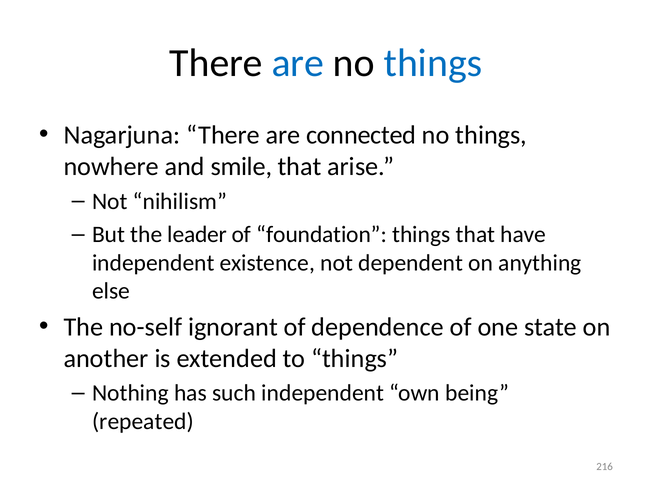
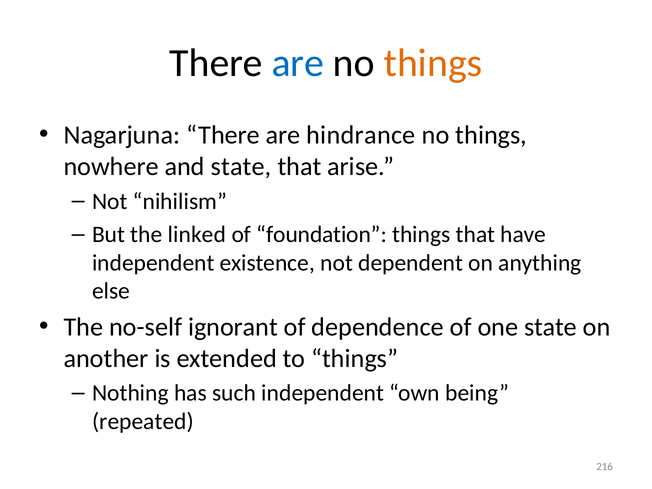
things colour: blue -> orange (433, 63)
connected: connected -> hindrance (361, 135)
and smile: smile -> state (241, 166)
leader: leader -> linked (197, 235)
